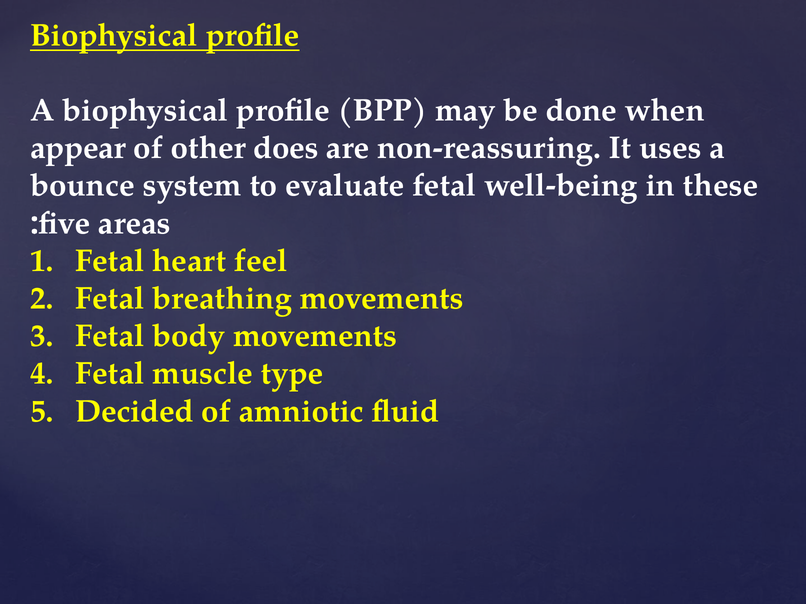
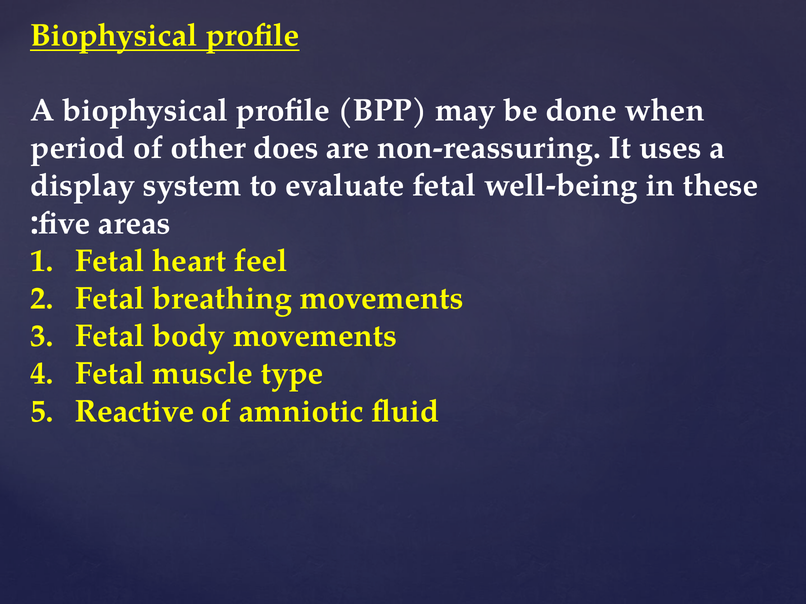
appear: appear -> period (78, 148)
bounce: bounce -> display (83, 186)
Decided: Decided -> Reactive (135, 412)
